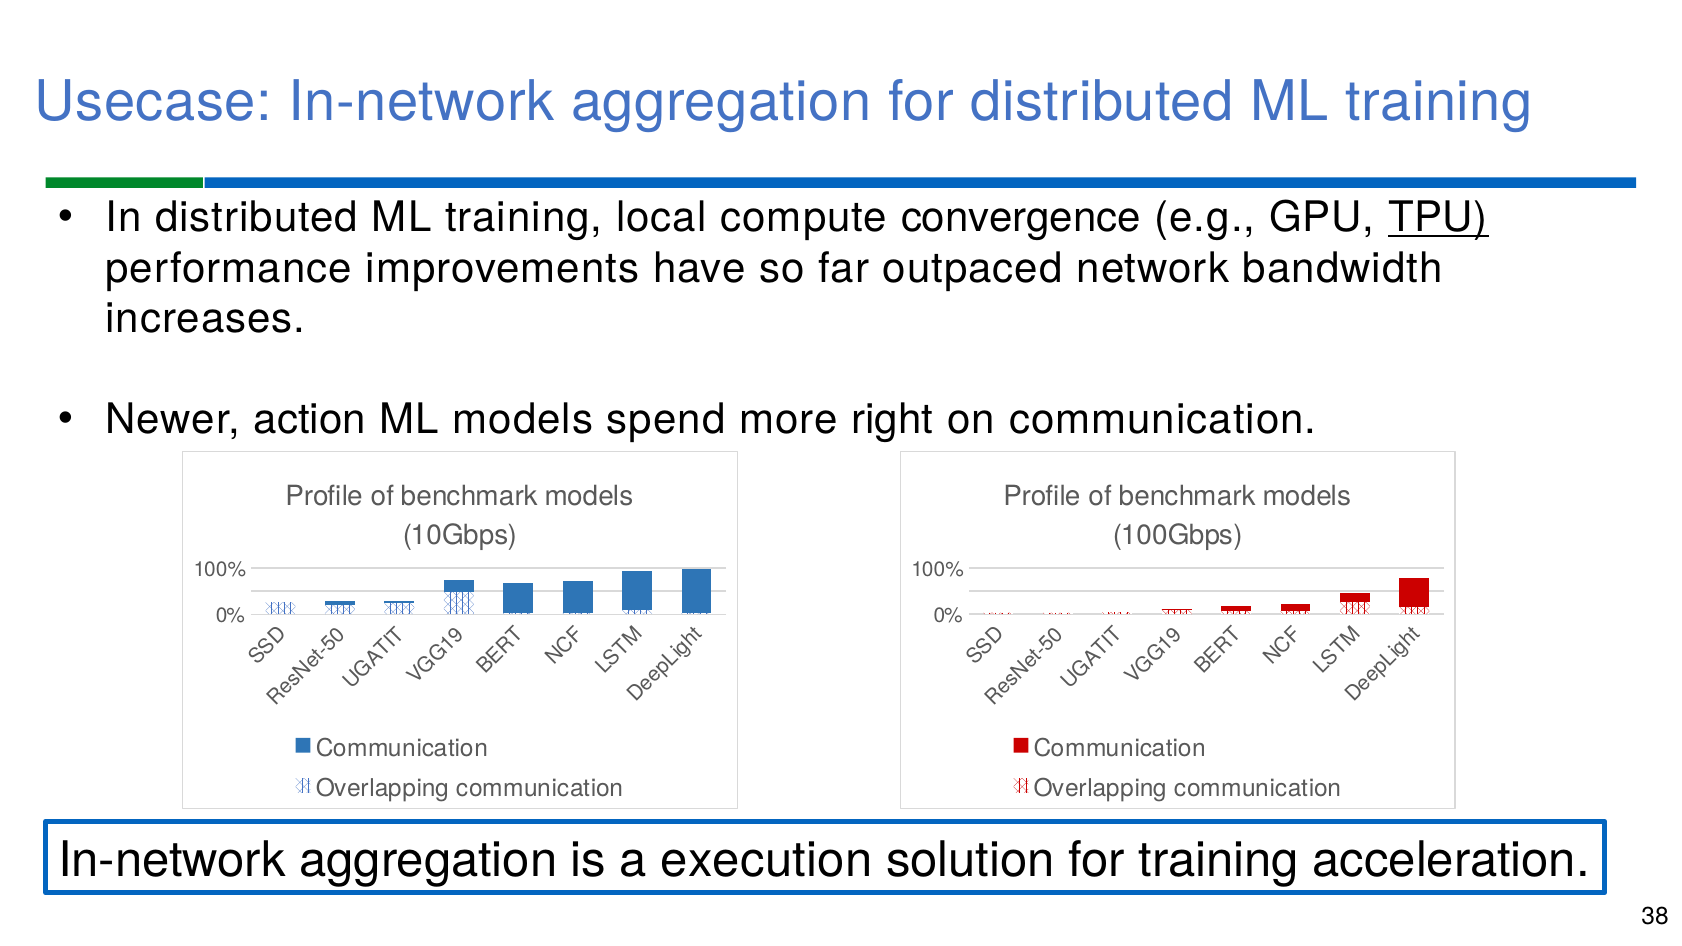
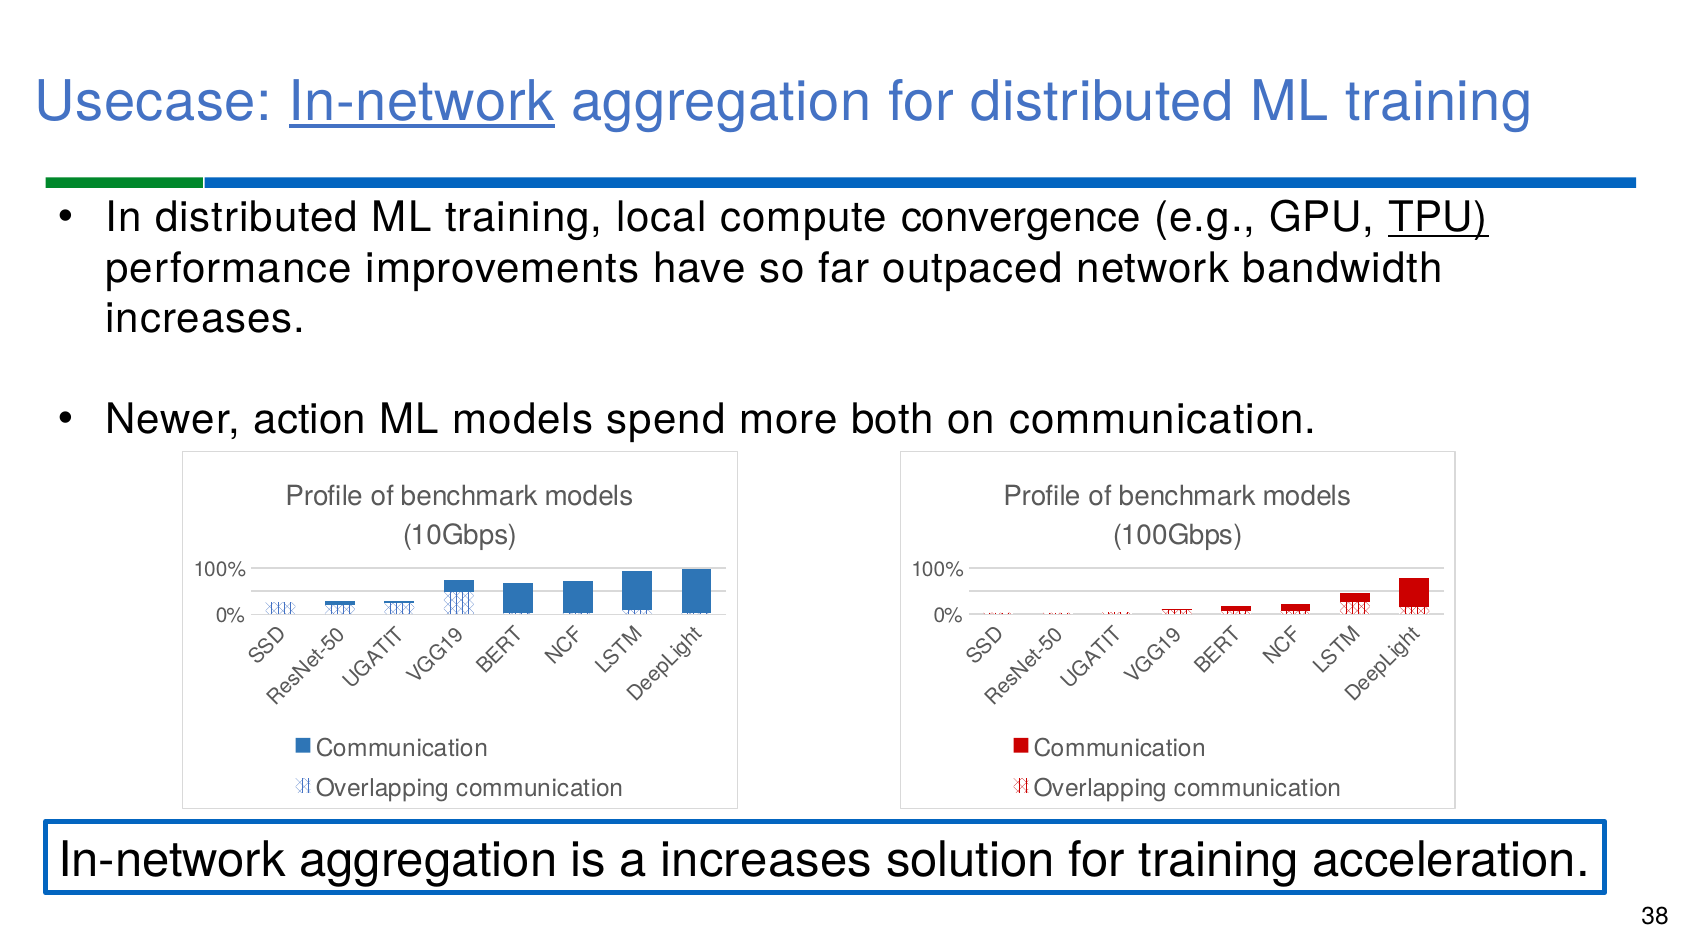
In-network underline: none -> present (422, 102)
right: right -> both (892, 420)
a execution: execution -> increases (766, 861)
